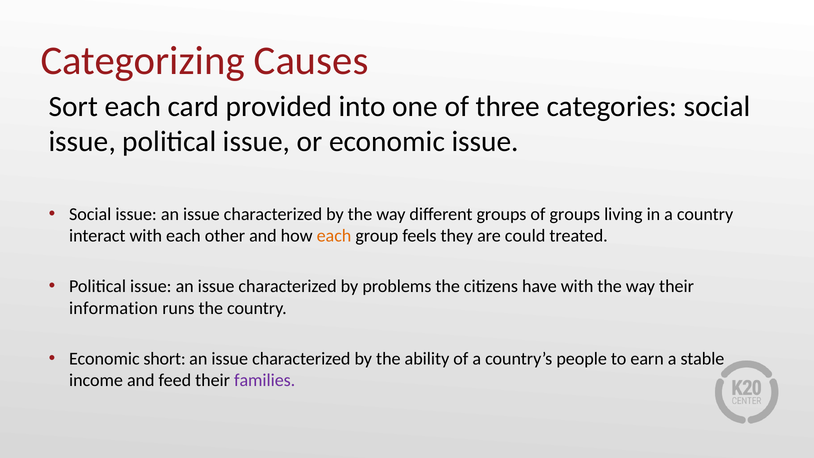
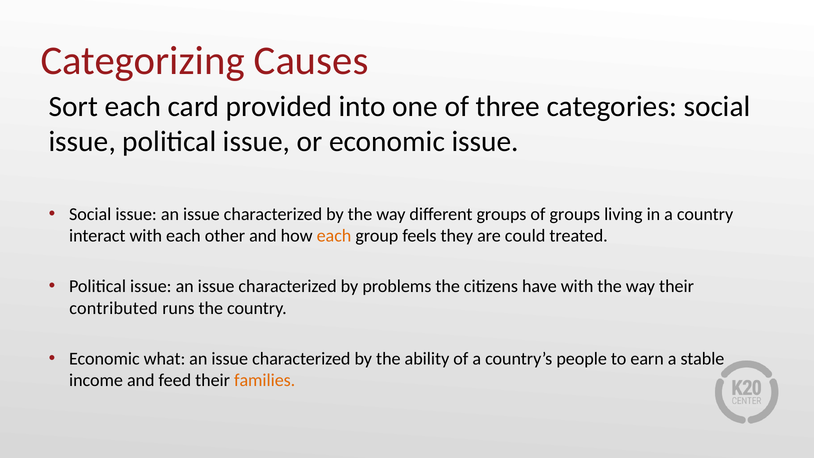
information: information -> contributed (114, 308)
short: short -> what (165, 359)
families colour: purple -> orange (265, 380)
